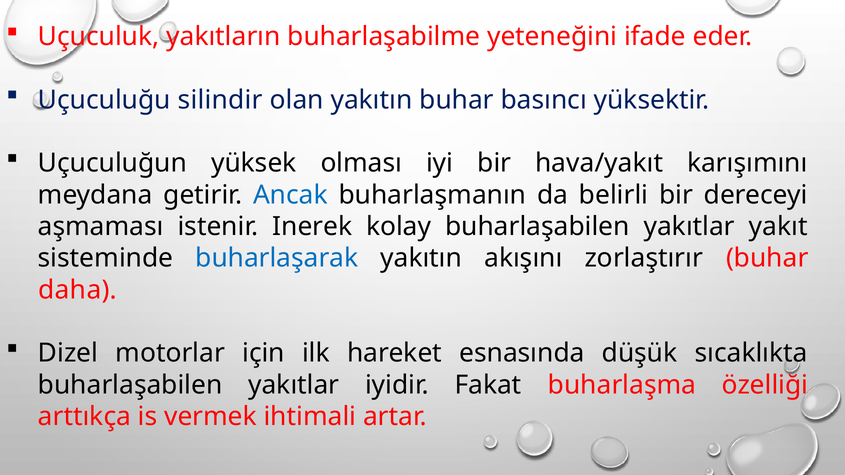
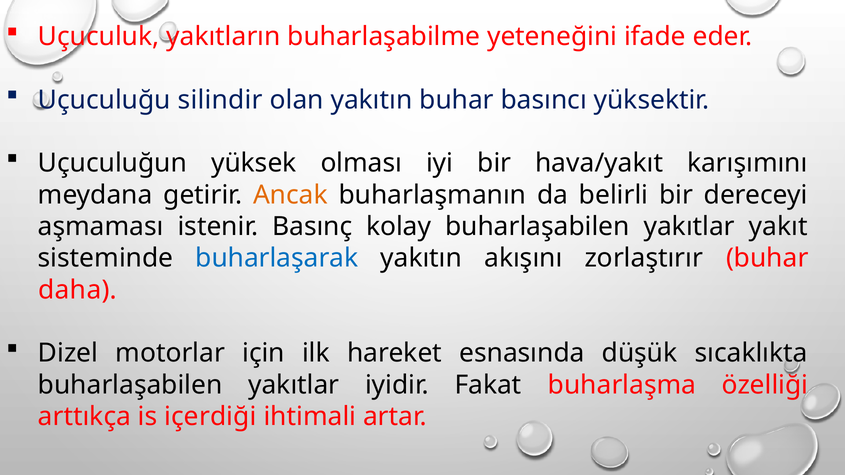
Ancak colour: blue -> orange (290, 195)
Inerek: Inerek -> Basınç (312, 227)
vermek: vermek -> içerdiği (210, 417)
